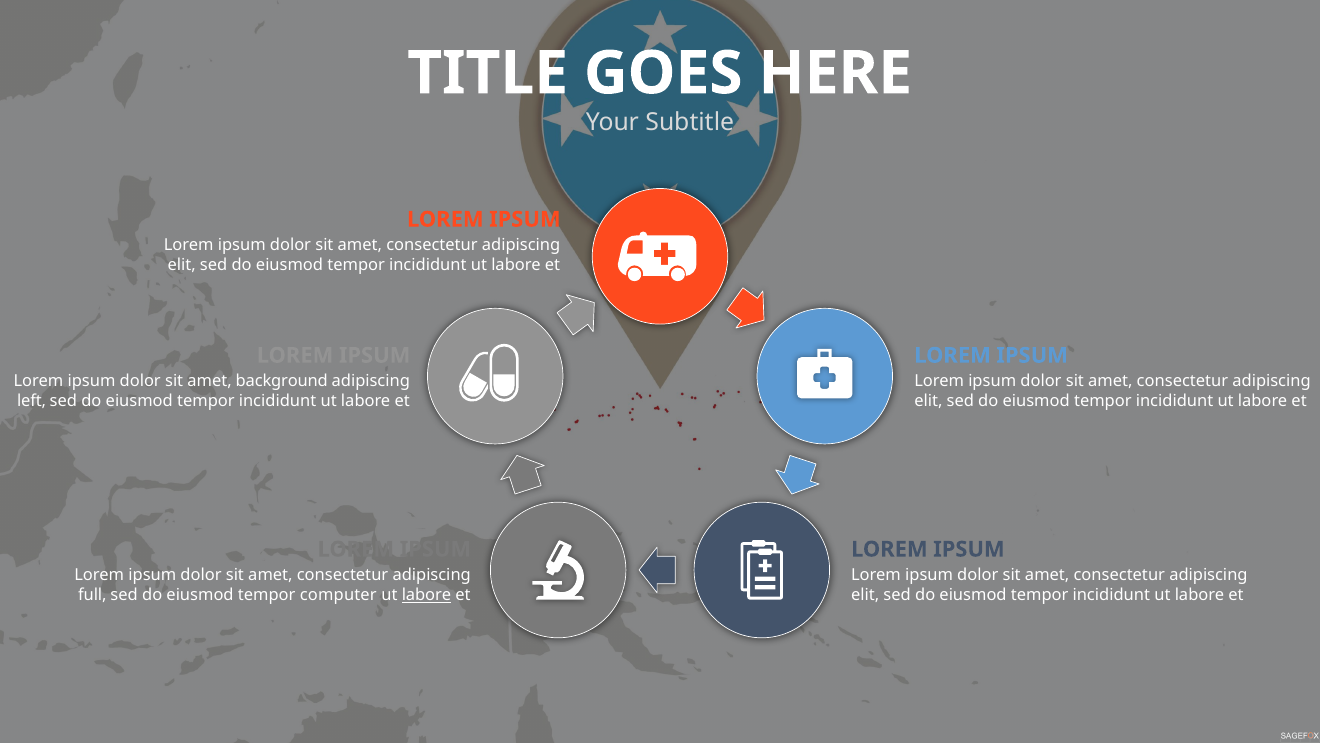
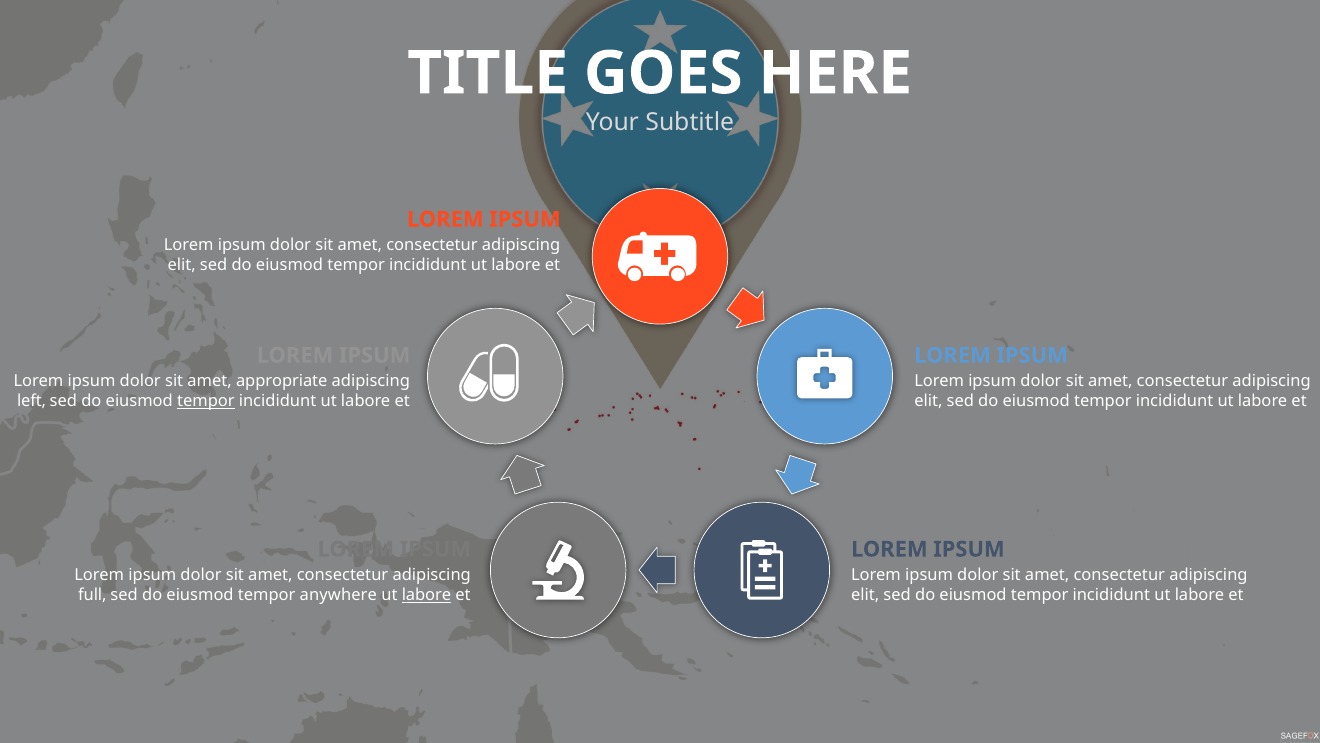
background: background -> appropriate (282, 381)
tempor underline: none -> present (206, 401)
computer: computer -> anywhere (338, 595)
